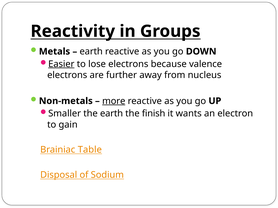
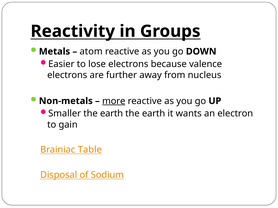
earth: earth -> atom (91, 52)
Easier underline: present -> none (61, 64)
finish: finish -> earth (154, 114)
